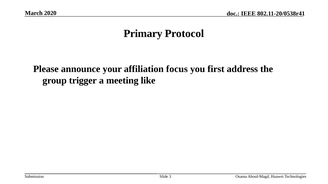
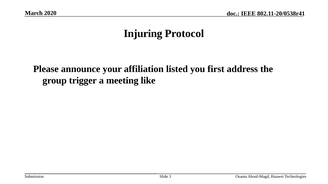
Primary: Primary -> Injuring (143, 34)
focus: focus -> listed (177, 69)
